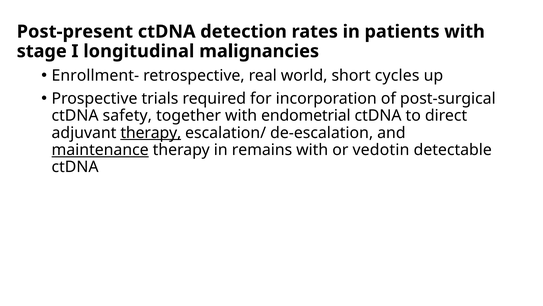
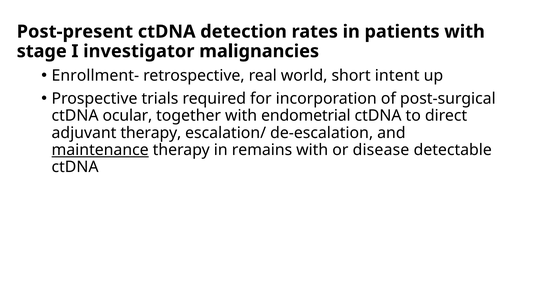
longitudinal: longitudinal -> investigator (139, 51)
cycles: cycles -> intent (397, 76)
safety: safety -> ocular (127, 115)
therapy underline: present -> none (151, 133)
vedotin: vedotin -> disease (381, 150)
